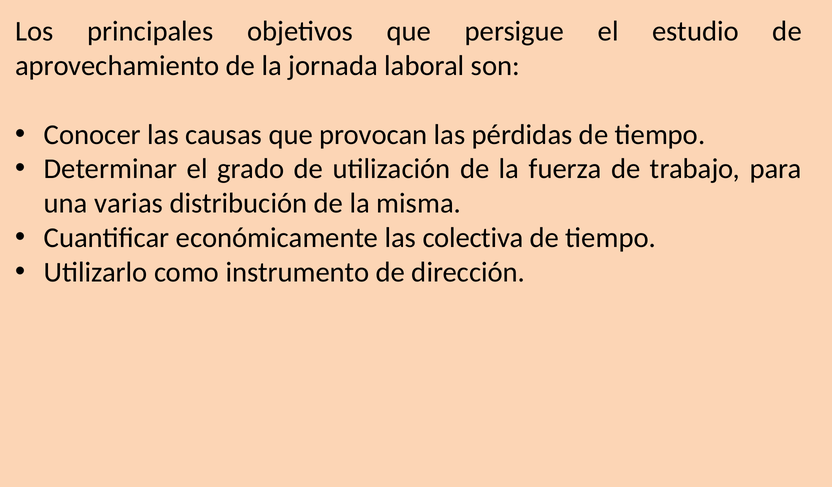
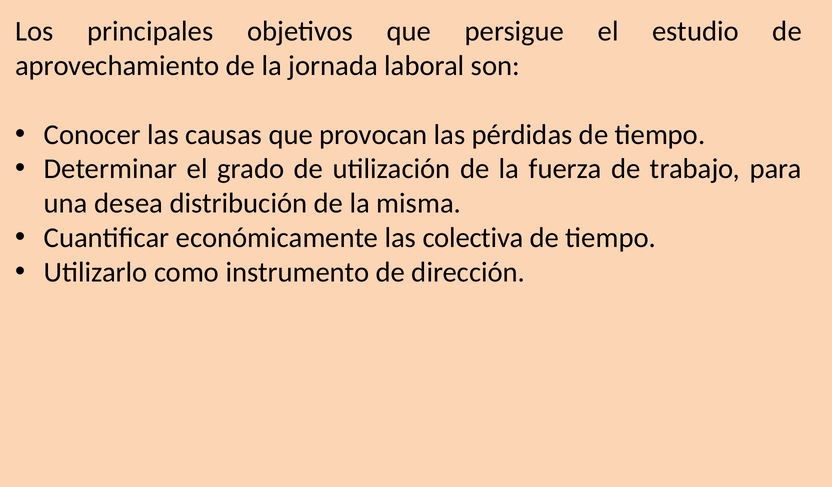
varias: varias -> desea (129, 204)
